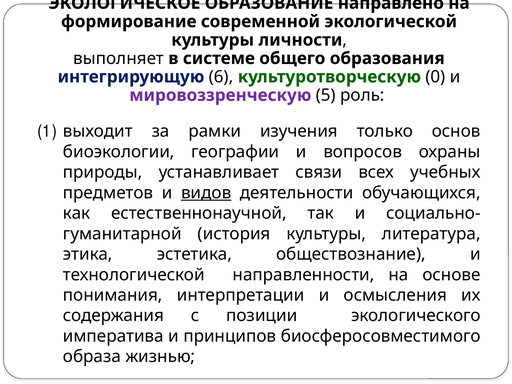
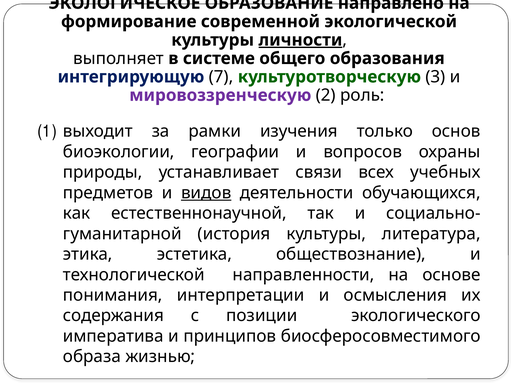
личности underline: none -> present (300, 40)
6: 6 -> 7 (221, 77)
0: 0 -> 3 (435, 77)
5: 5 -> 2 (326, 95)
